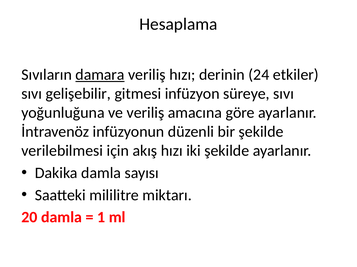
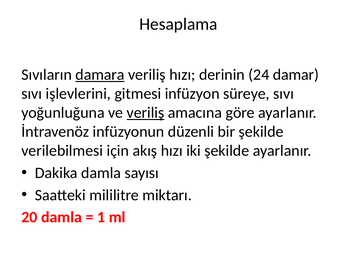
etkiler: etkiler -> damar (296, 75)
gelişebilir: gelişebilir -> işlevlerini (78, 94)
veriliş underline: none -> present (146, 113)
